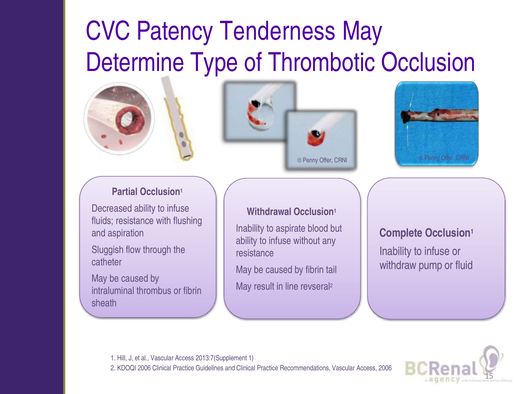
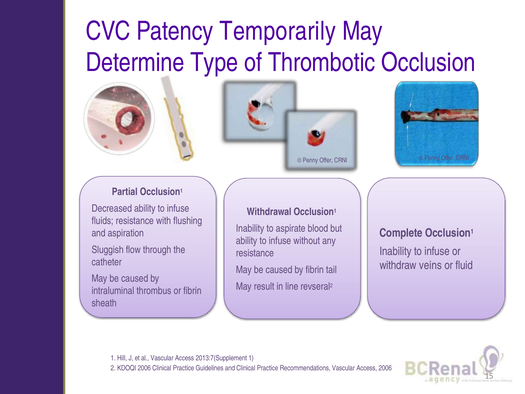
Tenderness: Tenderness -> Temporarily (278, 31)
pump: pump -> veins (430, 265)
